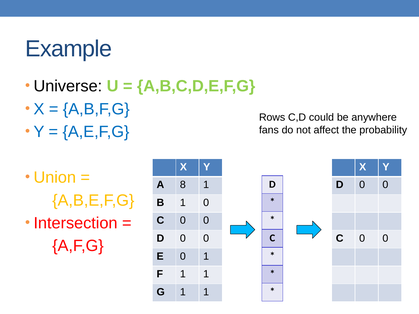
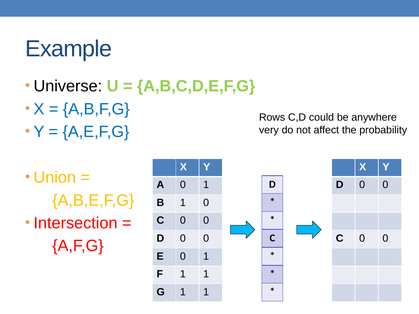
fans: fans -> very (269, 130)
A 8: 8 -> 0 (183, 185)
